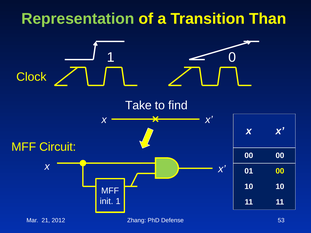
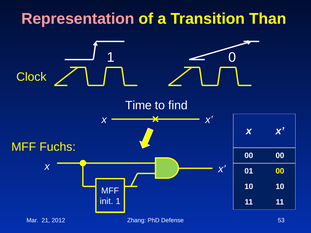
Representation colour: light green -> pink (78, 19)
Take: Take -> Time (138, 106)
Circuit: Circuit -> Fuchs (58, 147)
